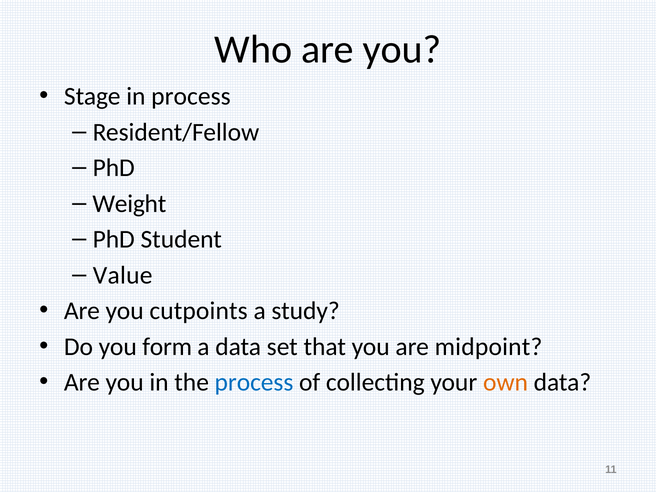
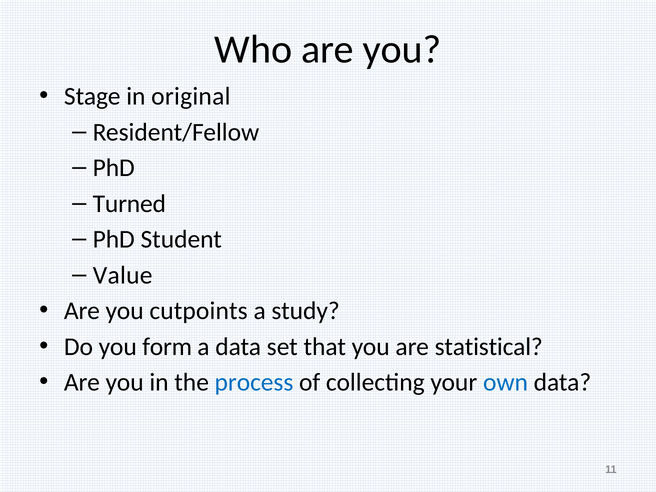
in process: process -> original (191, 96)
Weight: Weight -> Turned (129, 204)
midpoint: midpoint -> statistical (489, 347)
own colour: orange -> blue (506, 382)
